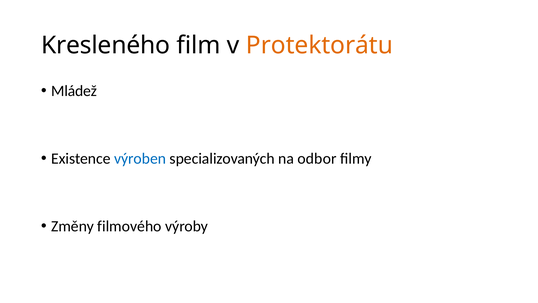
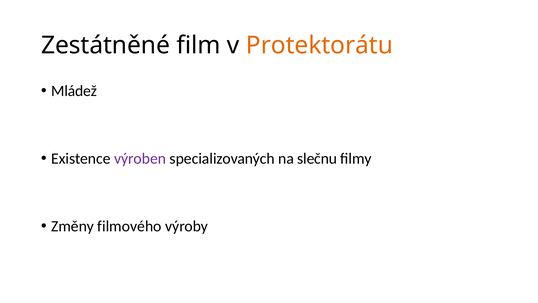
Kresleného: Kresleného -> Zestátněné (106, 45)
výroben colour: blue -> purple (140, 158)
odbor: odbor -> slečnu (317, 158)
